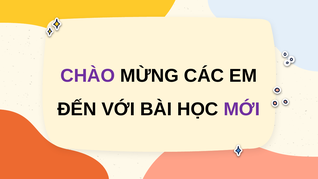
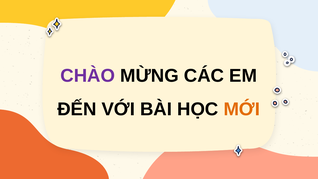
MỚI colour: purple -> orange (242, 109)
